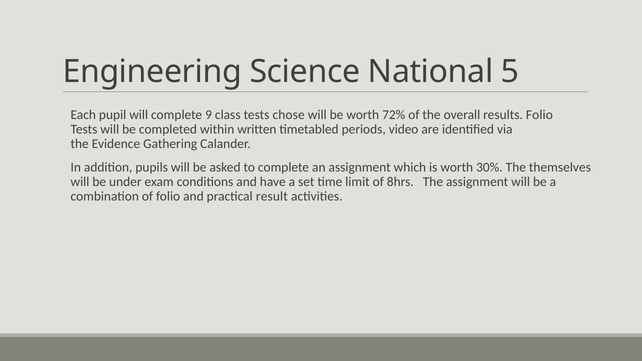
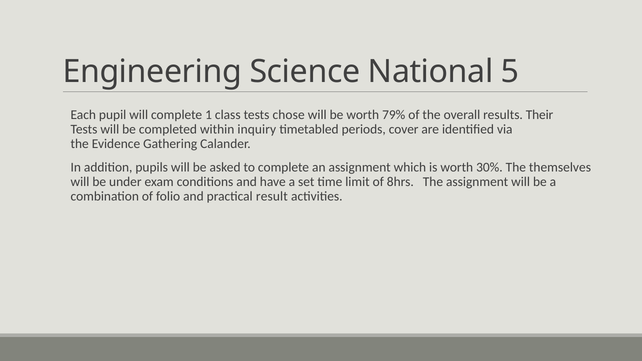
9: 9 -> 1 (209, 115)
72%: 72% -> 79% (394, 115)
results Folio: Folio -> Their (540, 115)
written: written -> inquiry (257, 129)
video: video -> cover (404, 129)
